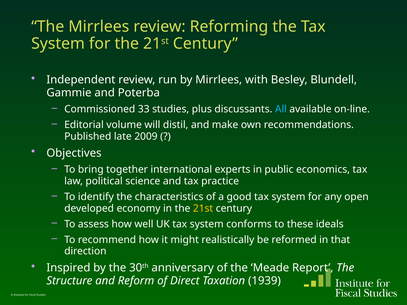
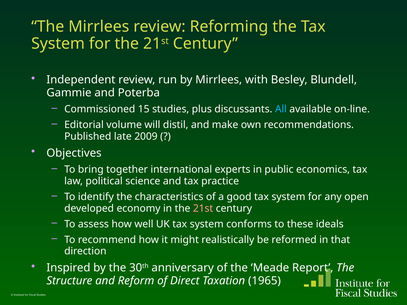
33: 33 -> 15 (144, 109)
21st colour: yellow -> pink (203, 209)
1939: 1939 -> 1965 (264, 281)
